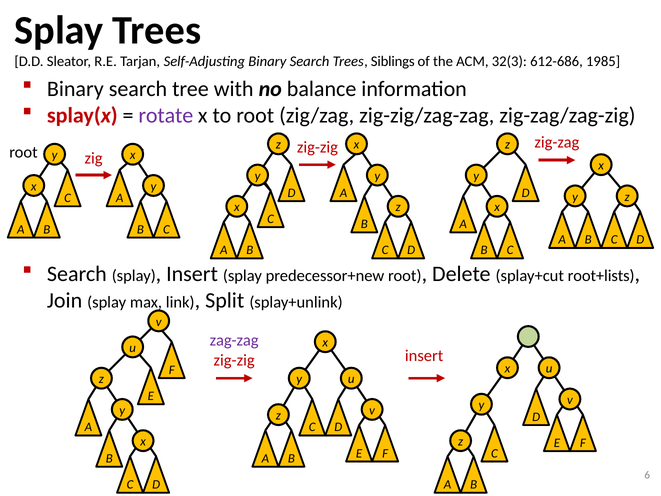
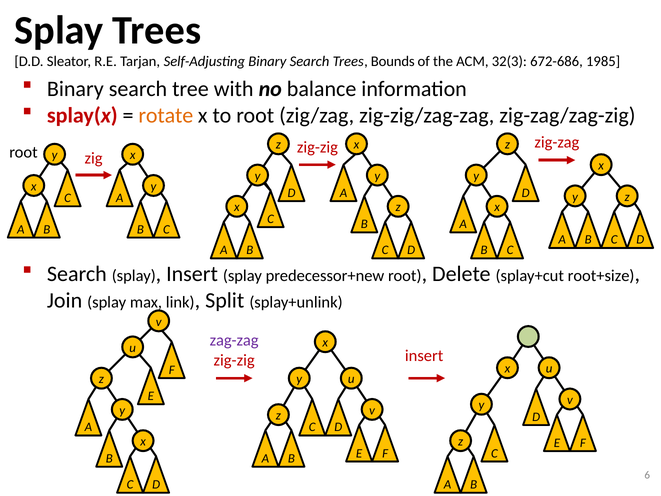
Siblings: Siblings -> Bounds (393, 61)
612-686: 612-686 -> 672-686 (556, 61)
rotate colour: purple -> orange (166, 115)
root+lists: root+lists -> root+size (601, 276)
